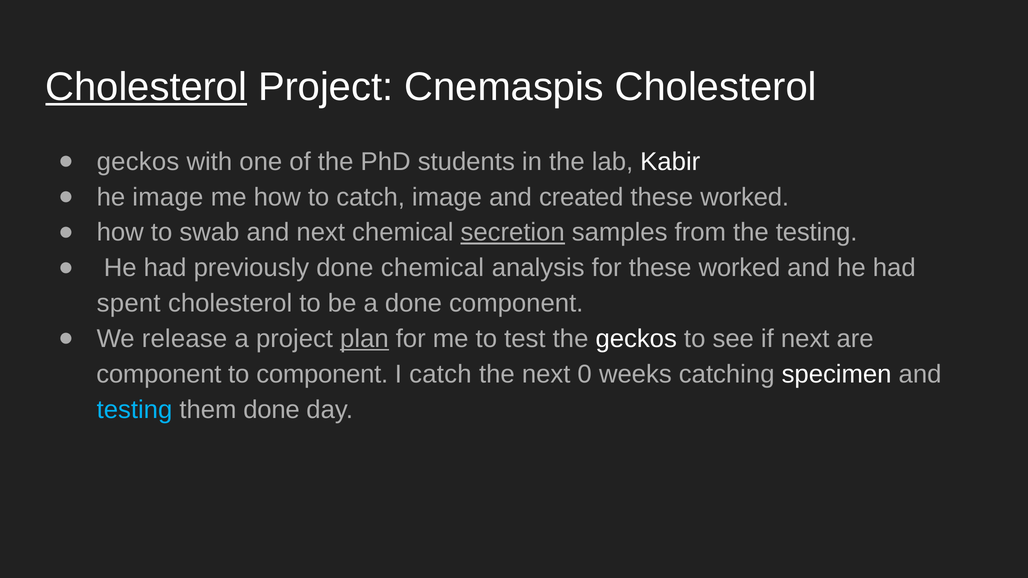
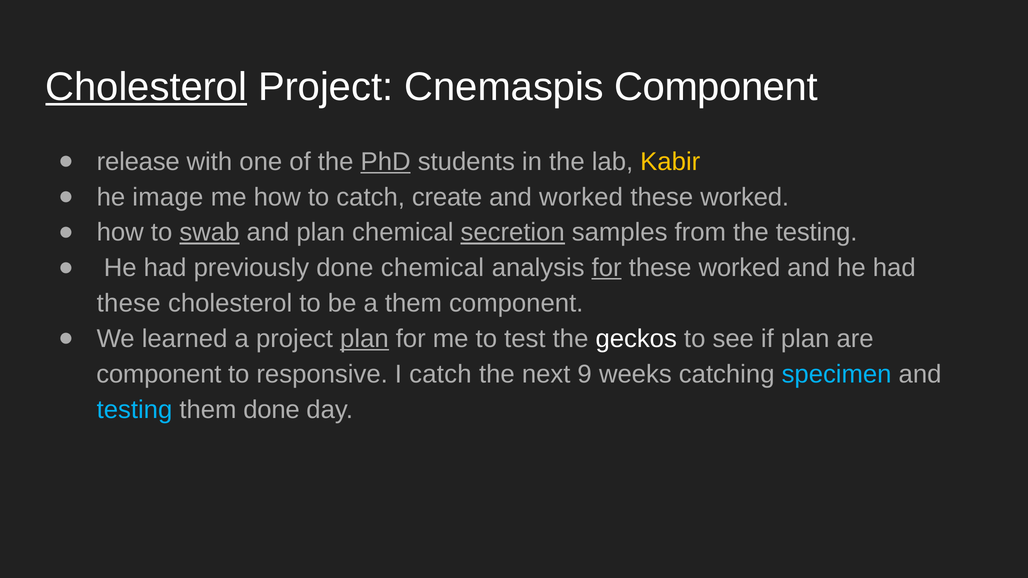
Cnemaspis Cholesterol: Cholesterol -> Component (716, 87)
geckos: geckos -> release (138, 162)
PhD underline: none -> present (386, 162)
Kabir colour: white -> yellow (670, 162)
catch image: image -> create (447, 197)
and created: created -> worked (581, 197)
swab underline: none -> present (209, 233)
and next: next -> plan (321, 233)
for underline: none -> present (607, 268)
spent: spent -> these (129, 303)
a done: done -> them (413, 303)
release: release -> learned (185, 339)
if next: next -> plan (805, 339)
to component: component -> responsive (322, 374)
0: 0 -> 9 (585, 374)
specimen colour: white -> light blue (837, 374)
